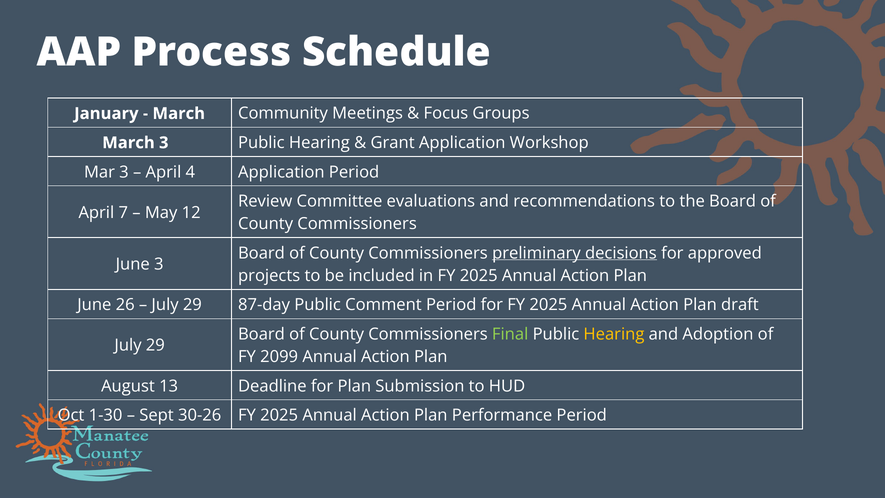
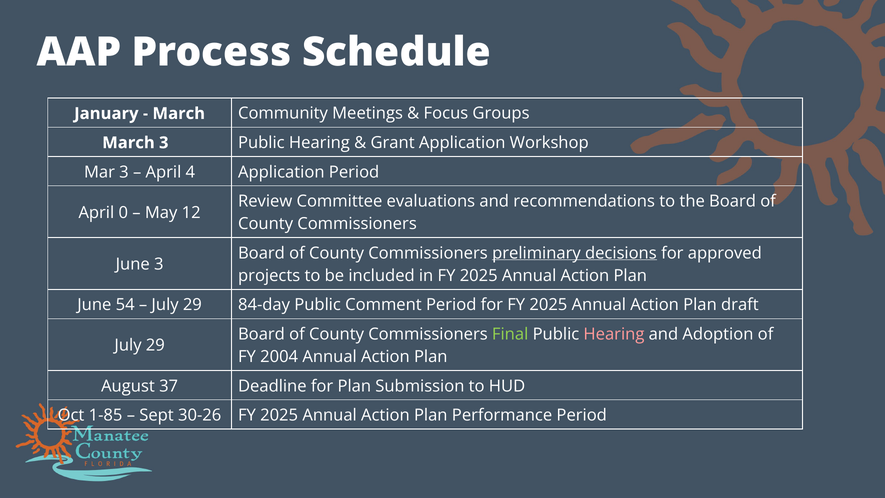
7: 7 -> 0 (123, 212)
26: 26 -> 54 (125, 305)
87-day: 87-day -> 84-day (264, 305)
Hearing colour: yellow -> pink (614, 334)
2099: 2099 -> 2004 (279, 357)
13: 13 -> 37 (169, 386)
1-30: 1-30 -> 1-85 (106, 415)
